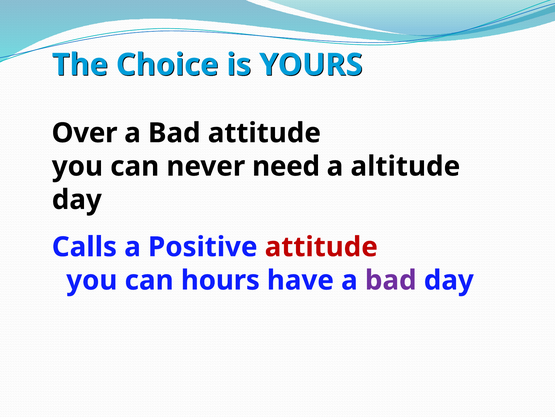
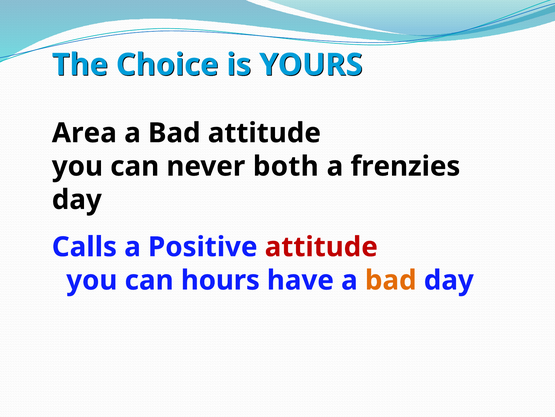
Over: Over -> Area (84, 133)
need: need -> both (286, 166)
altitude: altitude -> frenzies (405, 166)
bad colour: purple -> orange (391, 280)
